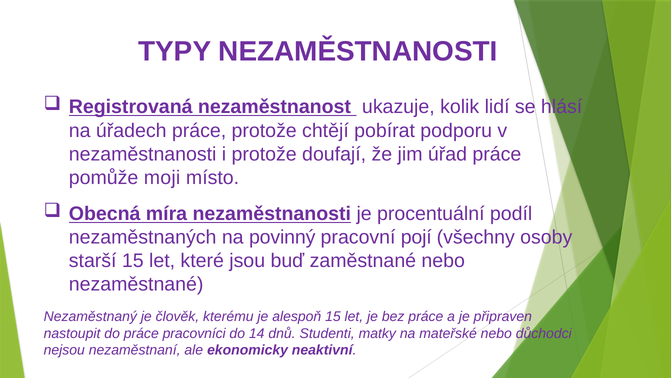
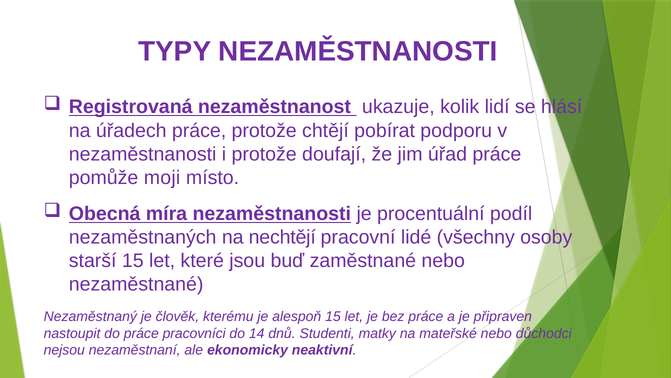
povinný: povinný -> nechtějí (282, 237)
pojí: pojí -> lidé (416, 237)
